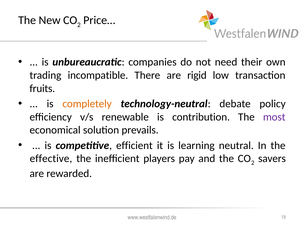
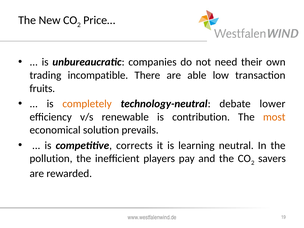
rigid: rigid -> able (197, 75)
policy: policy -> lower (273, 104)
most colour: purple -> orange (274, 117)
efficient: efficient -> corrects (134, 145)
effective: effective -> pollution (51, 159)
